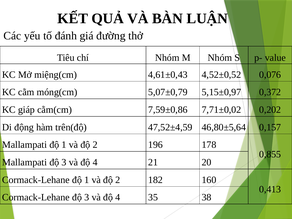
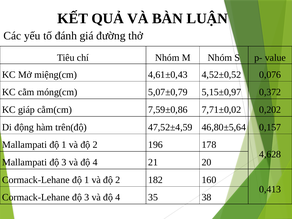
0,855: 0,855 -> 4,628 (270, 154)
